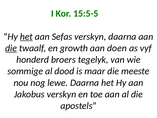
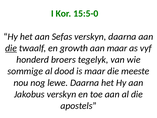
15:5-5: 15:5-5 -> 15:5-0 (86, 14)
het underline: present -> none (26, 37)
aan doen: doen -> maar (117, 48)
